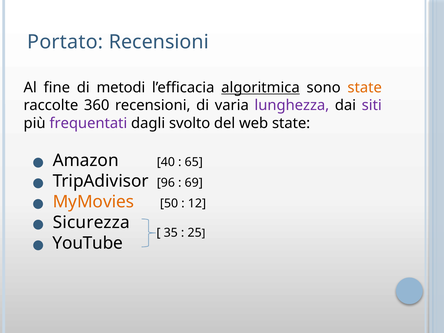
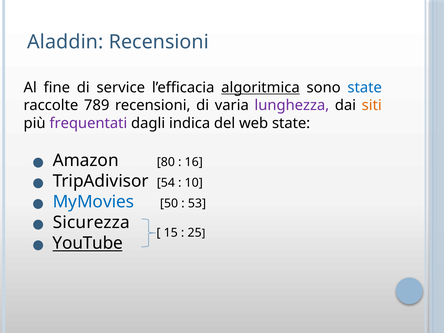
Portato: Portato -> Aladdin (65, 42)
metodi: metodi -> service (121, 88)
state colour: orange -> blue (365, 88)
360: 360 -> 789 (97, 105)
siti colour: purple -> orange (372, 105)
svolto: svolto -> indica (190, 123)
40: 40 -> 80 (166, 162)
65: 65 -> 16 (194, 162)
96: 96 -> 54 (166, 183)
69: 69 -> 10 (194, 183)
MyMovies colour: orange -> blue (93, 202)
12: 12 -> 53 (197, 203)
35: 35 -> 15 (171, 233)
YouTube underline: none -> present (88, 243)
